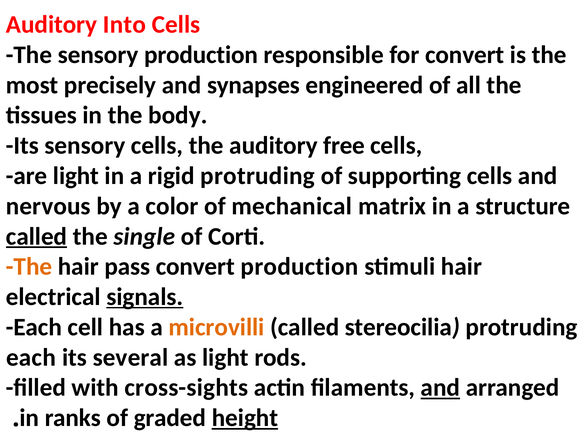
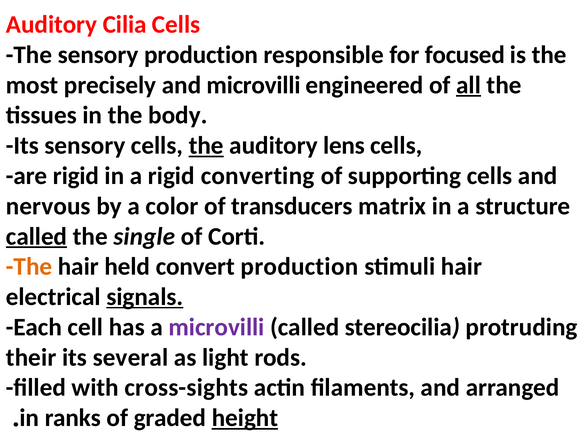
Into: Into -> Cilia (125, 25)
for convert: convert -> focused (465, 55)
and synapses: synapses -> microvilli (254, 85)
all underline: none -> present (469, 85)
the underline: none -> present (206, 146)
free: free -> lens (344, 146)
are light: light -> rigid (76, 176)
rigid protruding: protruding -> converting (258, 176)
mechanical: mechanical -> transducers (292, 206)
pass: pass -> held (127, 266)
microvilli colour: orange -> purple (216, 327)
each: each -> their (31, 357)
and underline: present -> none (440, 387)
